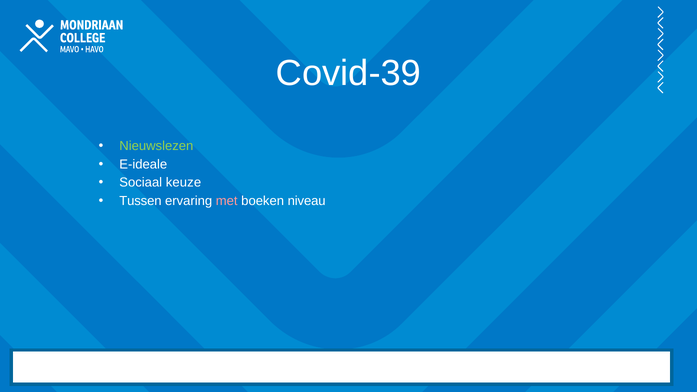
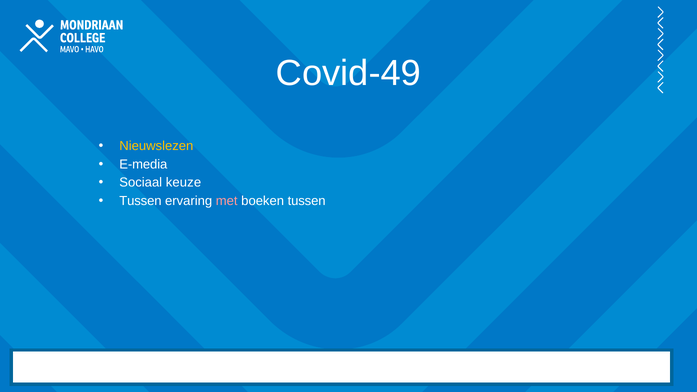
Covid-39: Covid-39 -> Covid-49 (348, 73)
Nieuwslezen colour: light green -> yellow (156, 146)
E-ideale: E-ideale -> E-media (143, 164)
boeken niveau: niveau -> tussen (307, 201)
